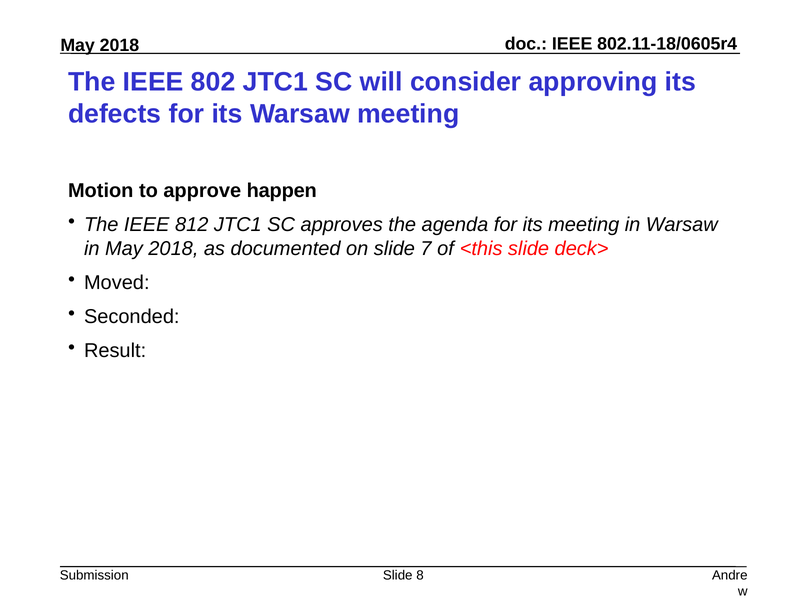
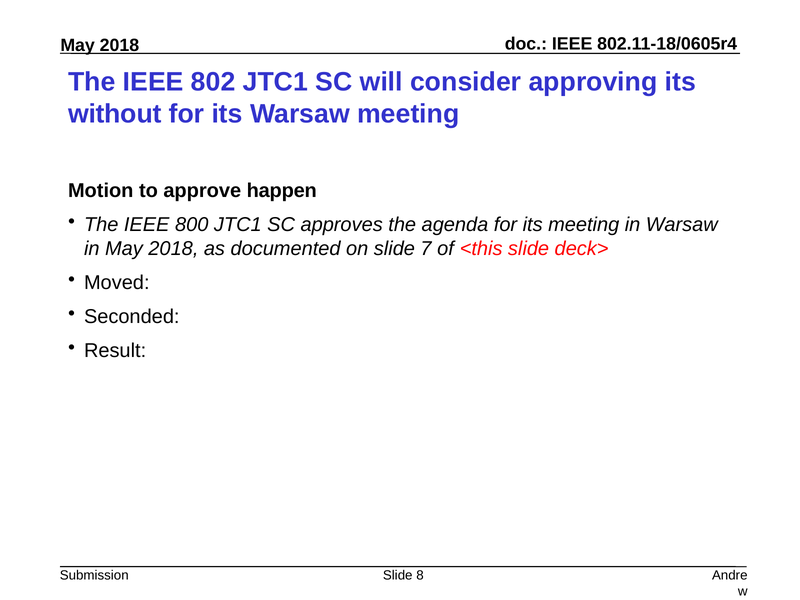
defects: defects -> without (115, 114)
812: 812 -> 800 (192, 225)
